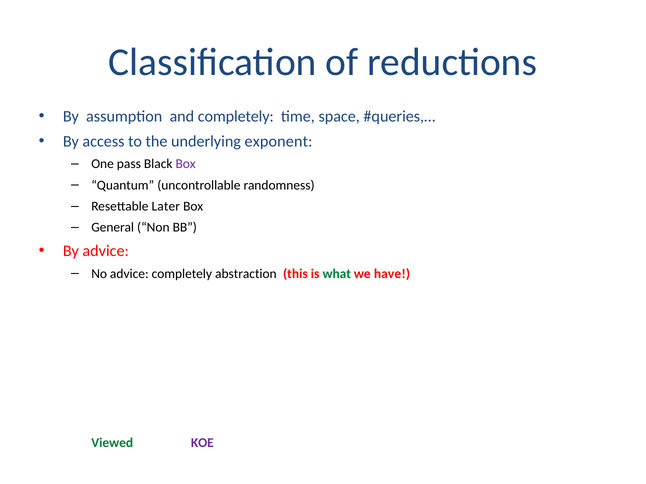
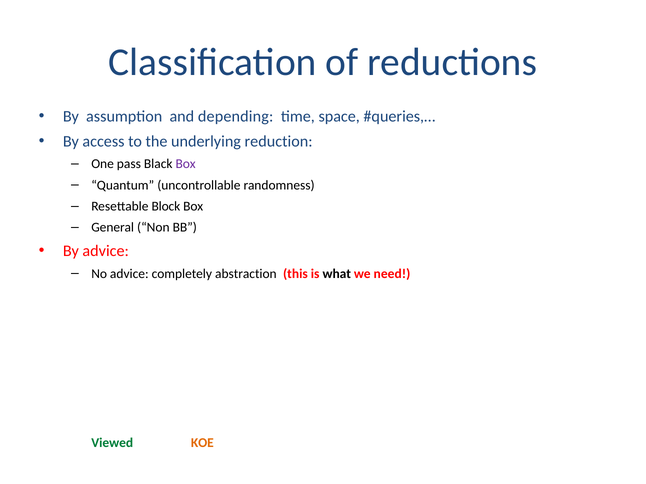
and completely: completely -> depending (236, 116)
underlying exponent: exponent -> reduction (279, 141)
Later: Later -> Block (166, 206)
what colour: green -> black (337, 274)
have: have -> need (392, 274)
KOE colour: purple -> orange (202, 443)
